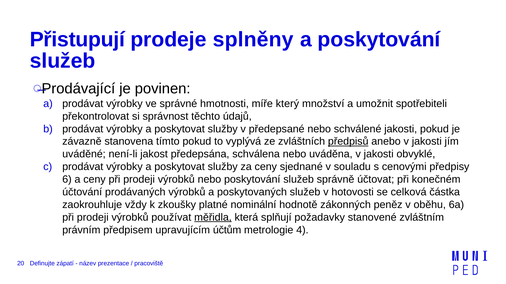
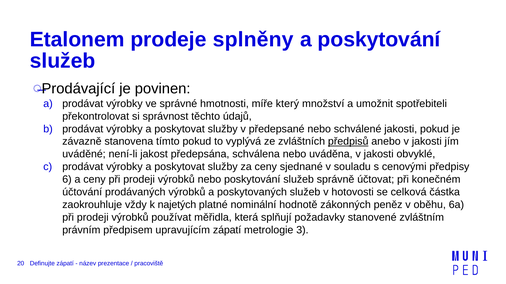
Přistupují: Přistupují -> Etalonem (77, 40)
zkoušky: zkoušky -> najetých (177, 205)
měřidla underline: present -> none (213, 218)
upravujícím účtům: účtům -> zápatí (227, 230)
4: 4 -> 3 (302, 230)
